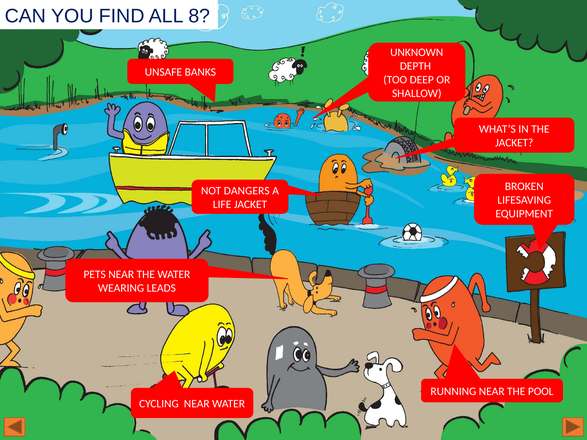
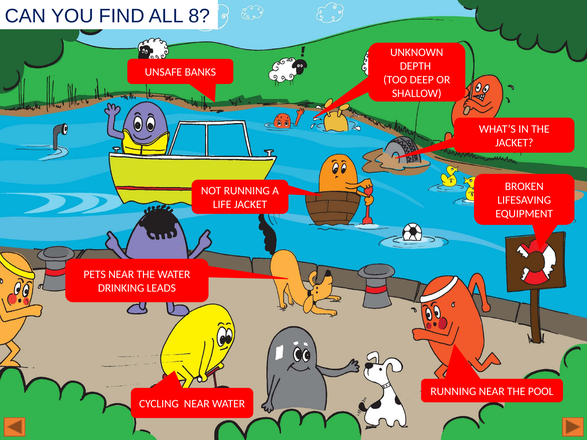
NOT DANGERS: DANGERS -> RUNNING (247, 191)
WEARING: WEARING -> DRINKING (121, 288)
